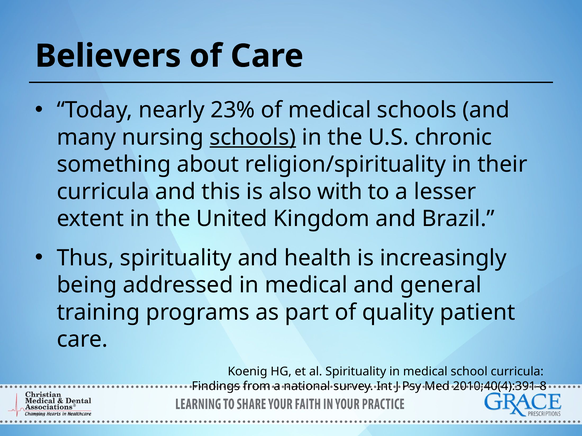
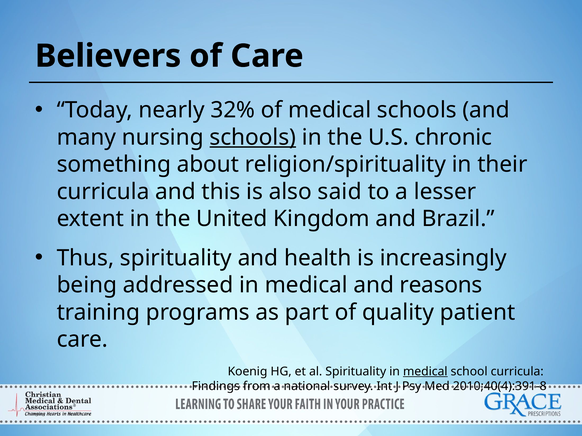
23%: 23% -> 32% (233, 110)
with: with -> said (340, 192)
general: general -> reasons (441, 285)
medical underline: none -> present (425, 372)
